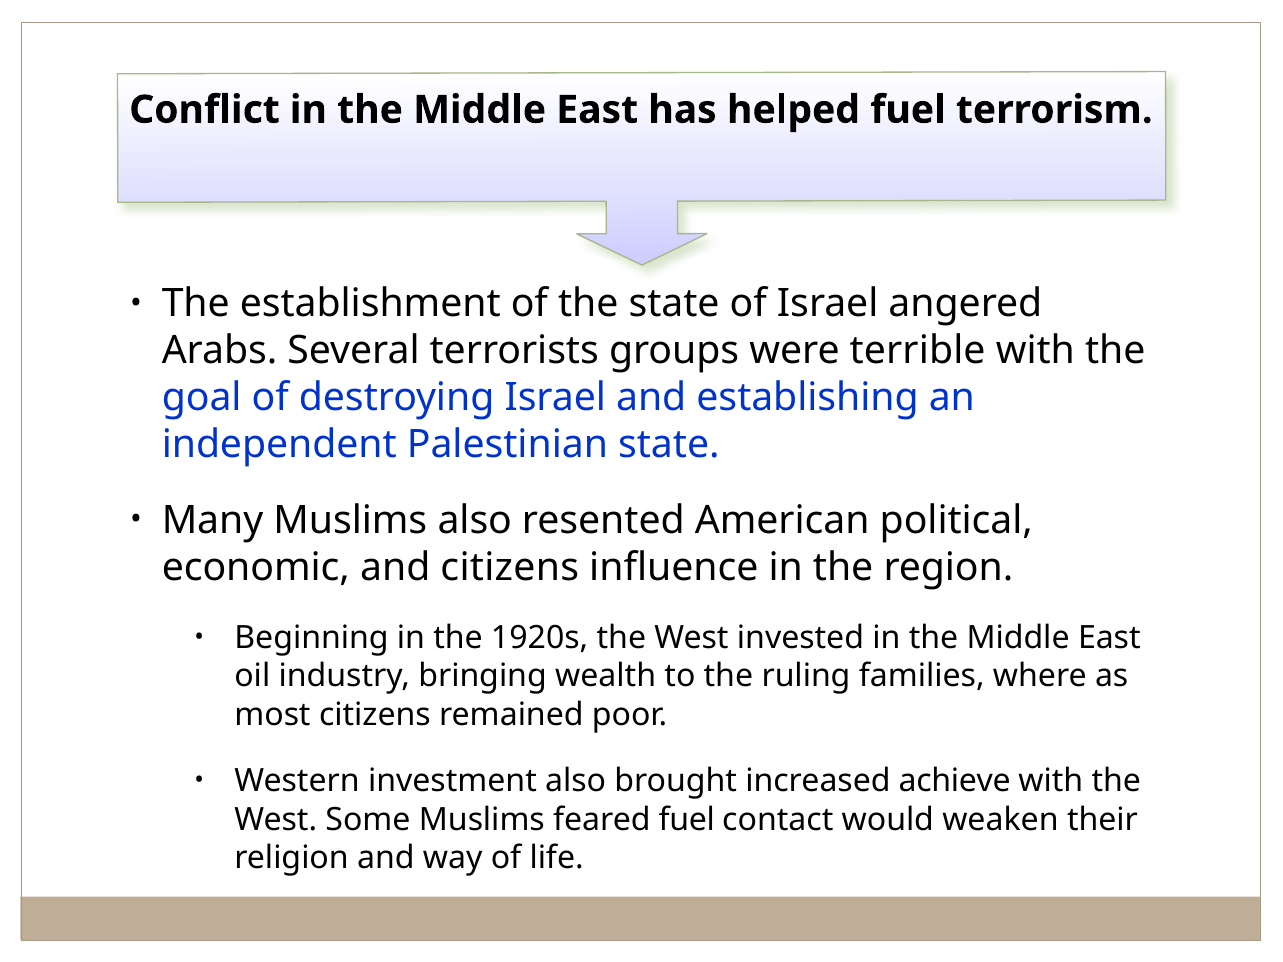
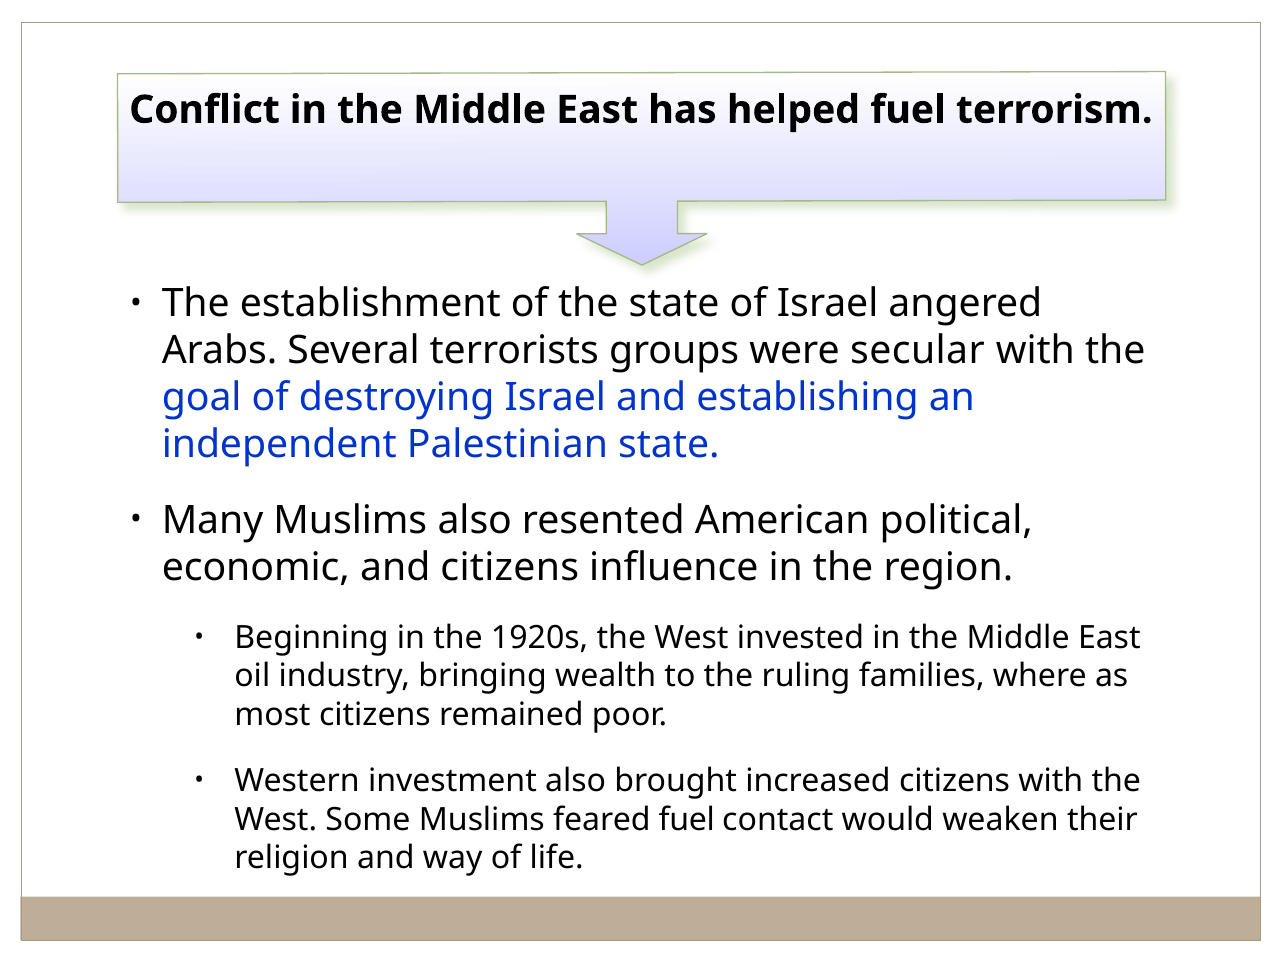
terrible: terrible -> secular (917, 351)
increased achieve: achieve -> citizens (955, 782)
